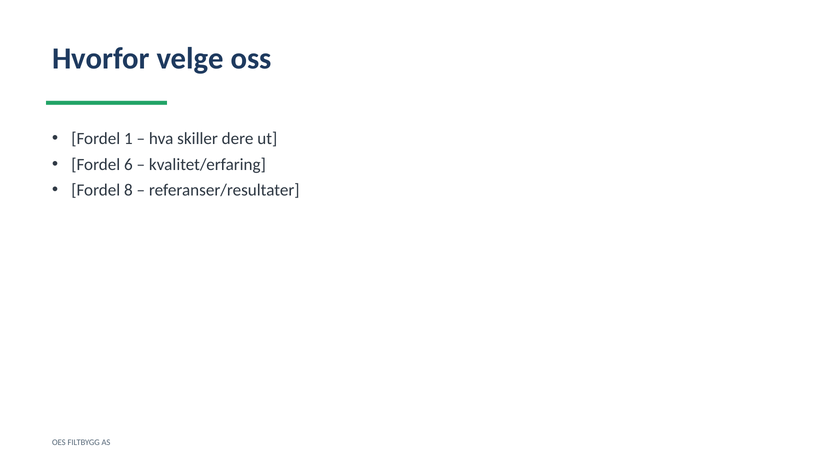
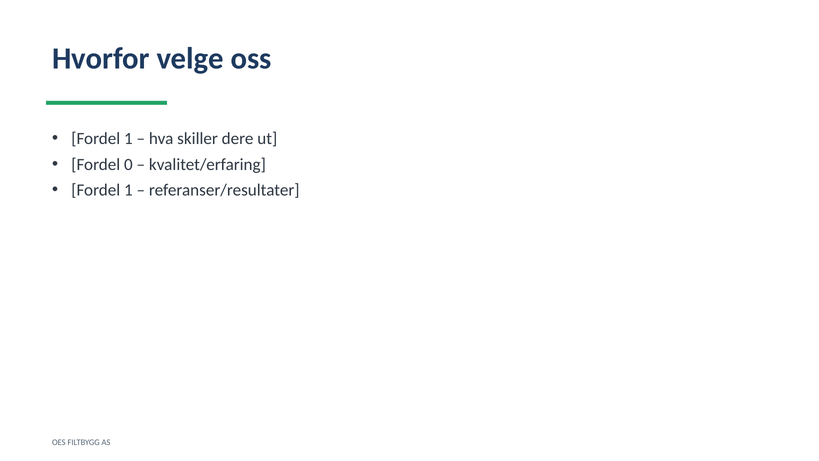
6: 6 -> 0 (128, 164)
8: 8 -> 1 (128, 190)
